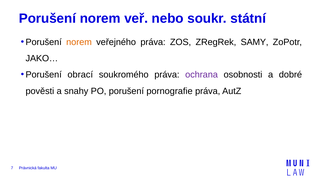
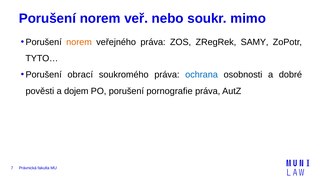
státní: státní -> mimo (248, 18)
JAKO…: JAKO… -> TYTO… (42, 58)
ochrana colour: purple -> blue (202, 75)
snahy: snahy -> dojem (76, 91)
